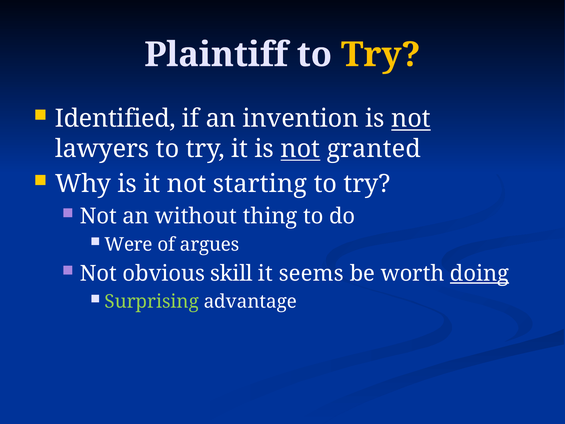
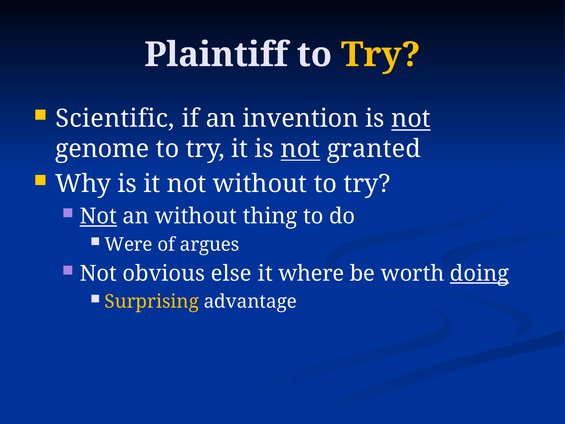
Identified: Identified -> Scientific (115, 119)
lawyers: lawyers -> genome (102, 149)
not starting: starting -> without (260, 184)
Not underline: none -> present (98, 216)
skill: skill -> else (231, 273)
seems: seems -> where (311, 273)
Surprising colour: light green -> yellow (152, 301)
